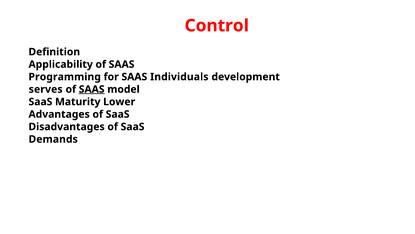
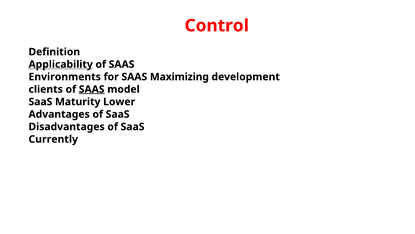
Applicability underline: none -> present (61, 64)
Programming: Programming -> Environments (65, 77)
Individuals: Individuals -> Maximizing (179, 77)
serves: serves -> clients (46, 89)
Demands: Demands -> Currently (53, 139)
